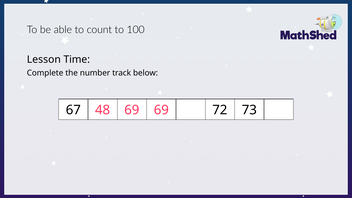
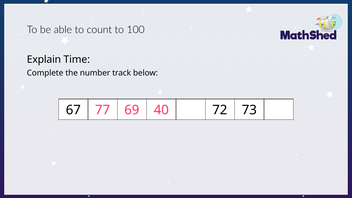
Lesson: Lesson -> Explain (44, 60)
48: 48 -> 77 (103, 110)
69 69: 69 -> 40 (161, 110)
